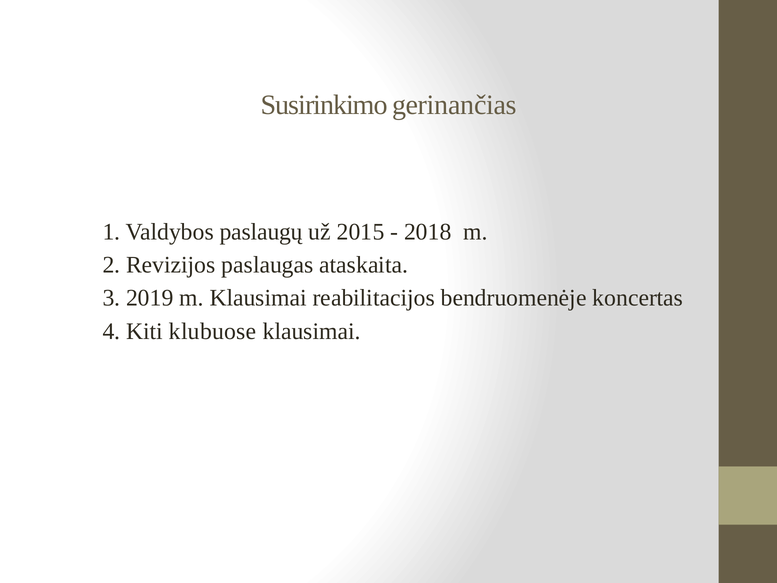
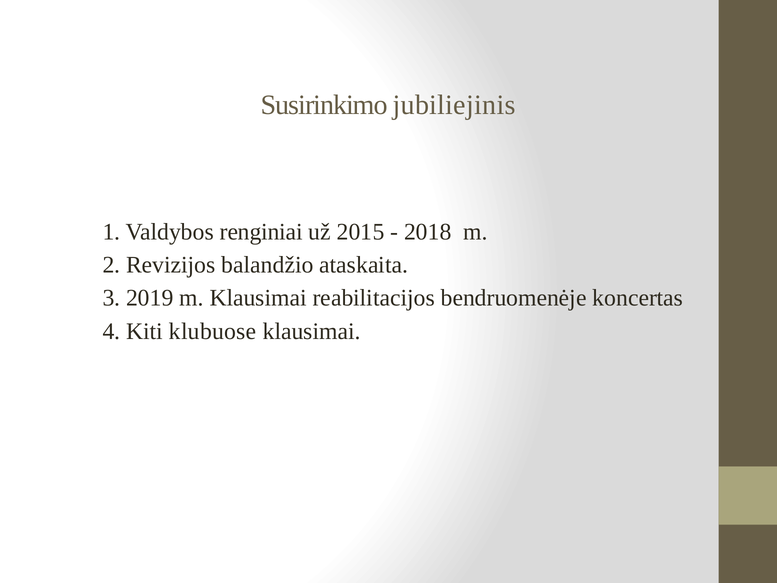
gerinančias: gerinančias -> jubiliejinis (454, 105)
paslaugų: paslaugų -> renginiai (261, 232)
paslaugas: paslaugas -> balandžio (267, 265)
